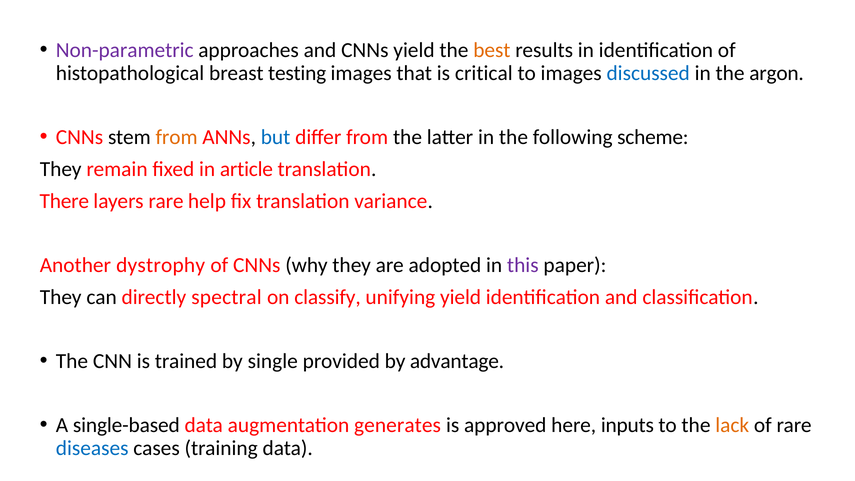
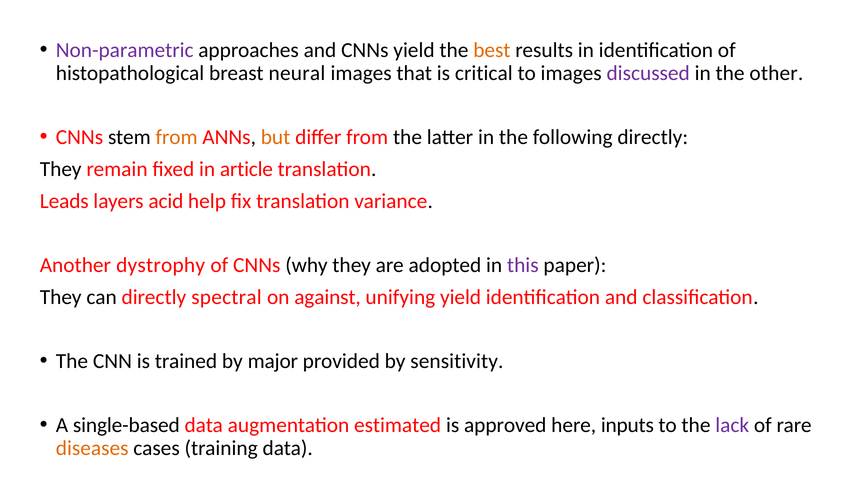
testing: testing -> neural (297, 73)
discussed colour: blue -> purple (648, 73)
argon: argon -> other (776, 73)
but colour: blue -> orange (276, 137)
following scheme: scheme -> directly (653, 137)
There: There -> Leads (64, 201)
layers rare: rare -> acid (166, 201)
classify: classify -> against (328, 297)
single: single -> major (273, 361)
advantage: advantage -> sensitivity (457, 361)
generates: generates -> estimated (398, 425)
lack colour: orange -> purple (732, 425)
diseases colour: blue -> orange (92, 448)
